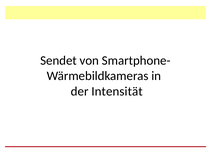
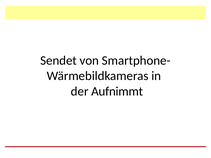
Intensität: Intensität -> Aufnimmt (117, 91)
